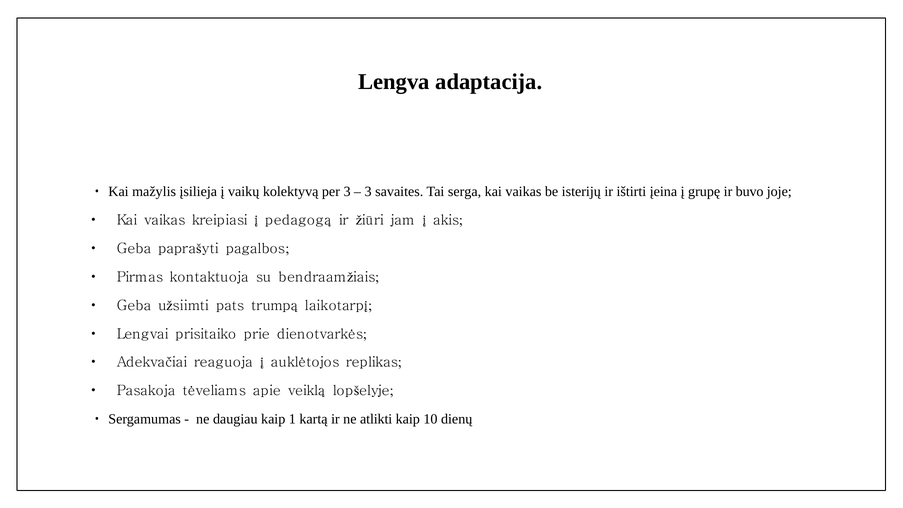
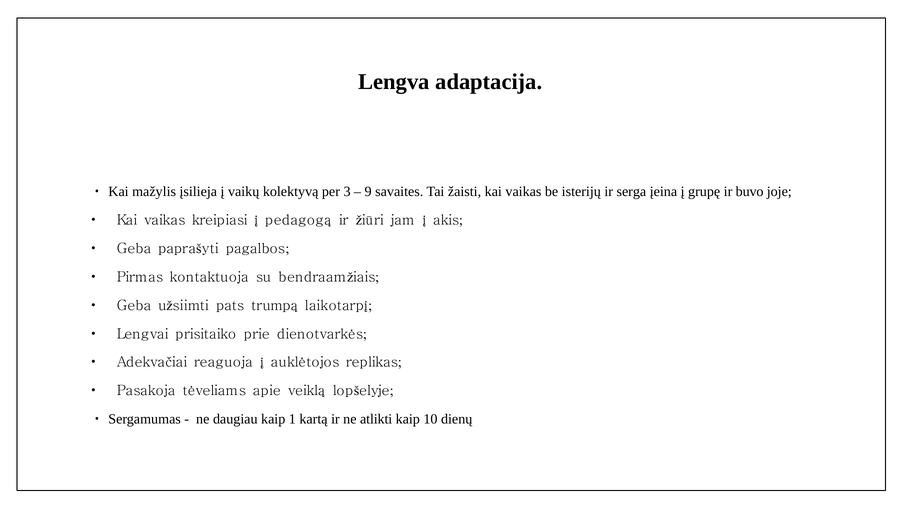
3: 3 -> 9 (368, 192)
serga: serga -> žaisti (465, 192)
ištirti: ištirti -> serga (631, 192)
